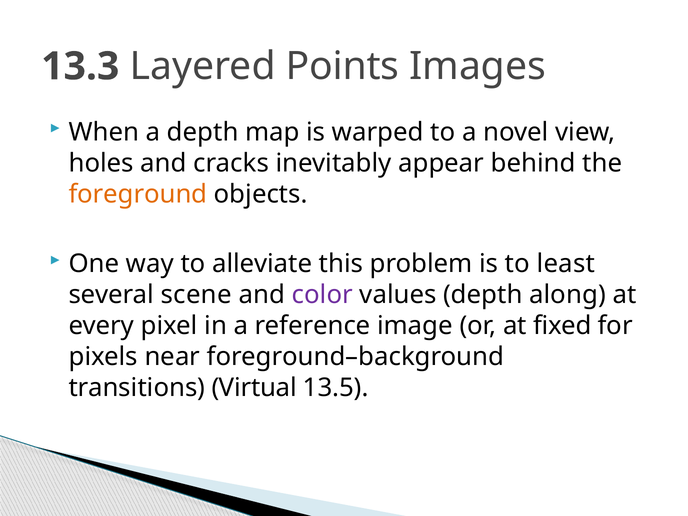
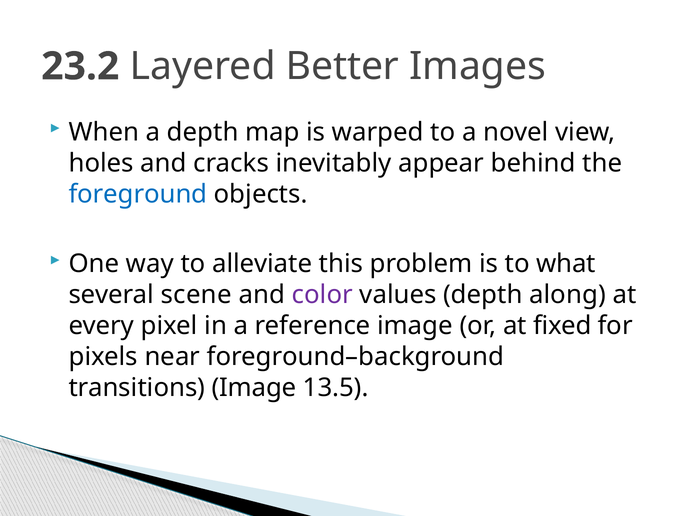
13.3: 13.3 -> 23.2 (80, 66)
Points: Points -> Better (342, 66)
foreground colour: orange -> blue (138, 194)
least: least -> what (566, 264)
transitions Virtual: Virtual -> Image (254, 388)
